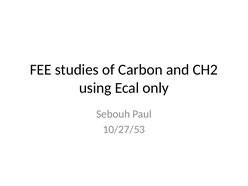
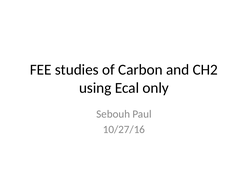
10/27/53: 10/27/53 -> 10/27/16 (124, 129)
